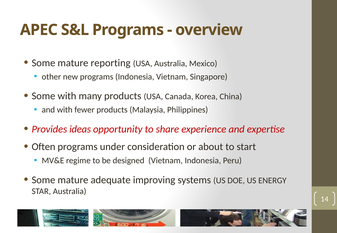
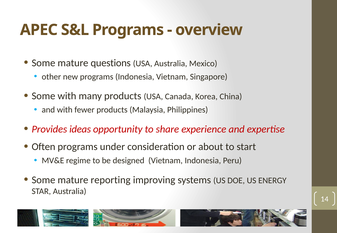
reporting: reporting -> questions (111, 63)
adequate: adequate -> reporting (111, 180)
